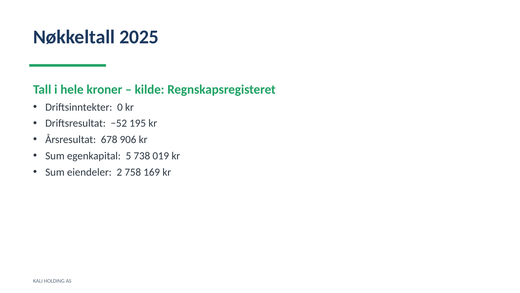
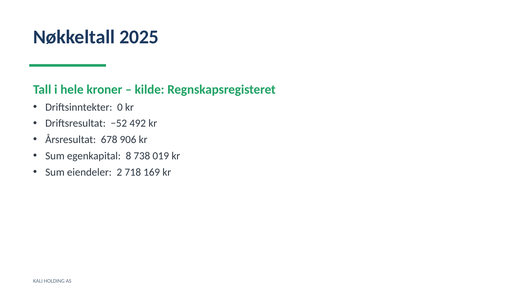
195: 195 -> 492 (138, 123)
5: 5 -> 8 (128, 156)
758: 758 -> 718 (133, 172)
